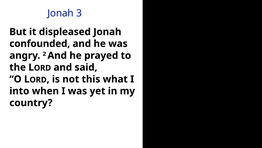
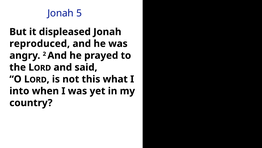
3: 3 -> 5 (79, 13)
confounded: confounded -> reproduced (40, 43)
